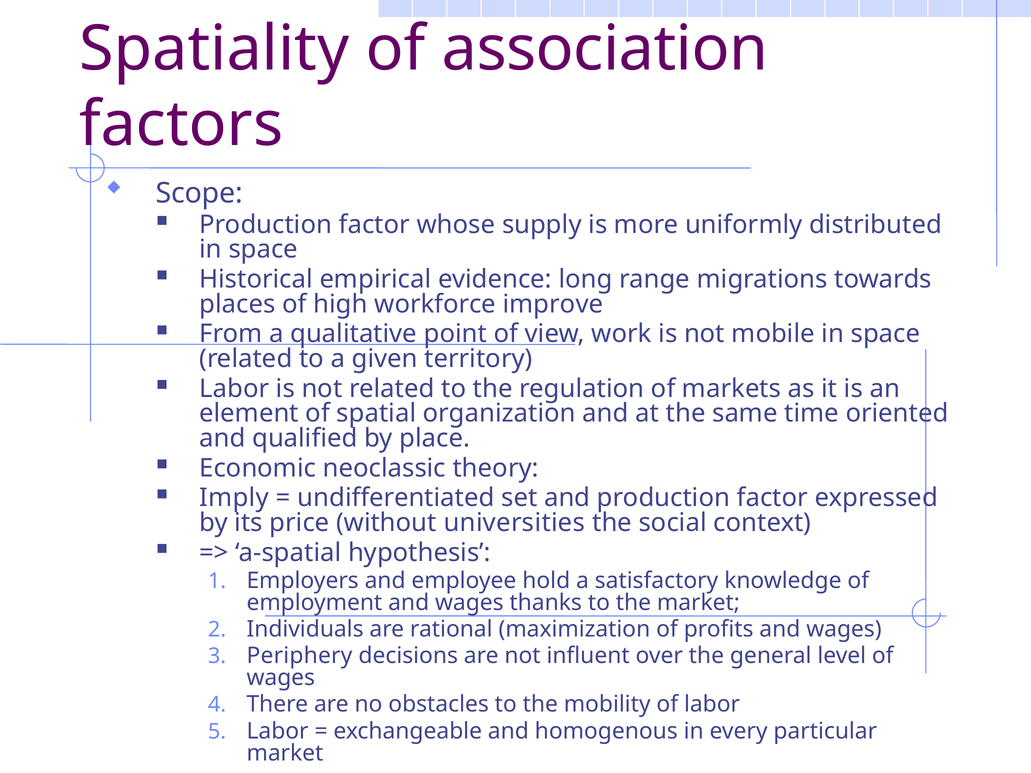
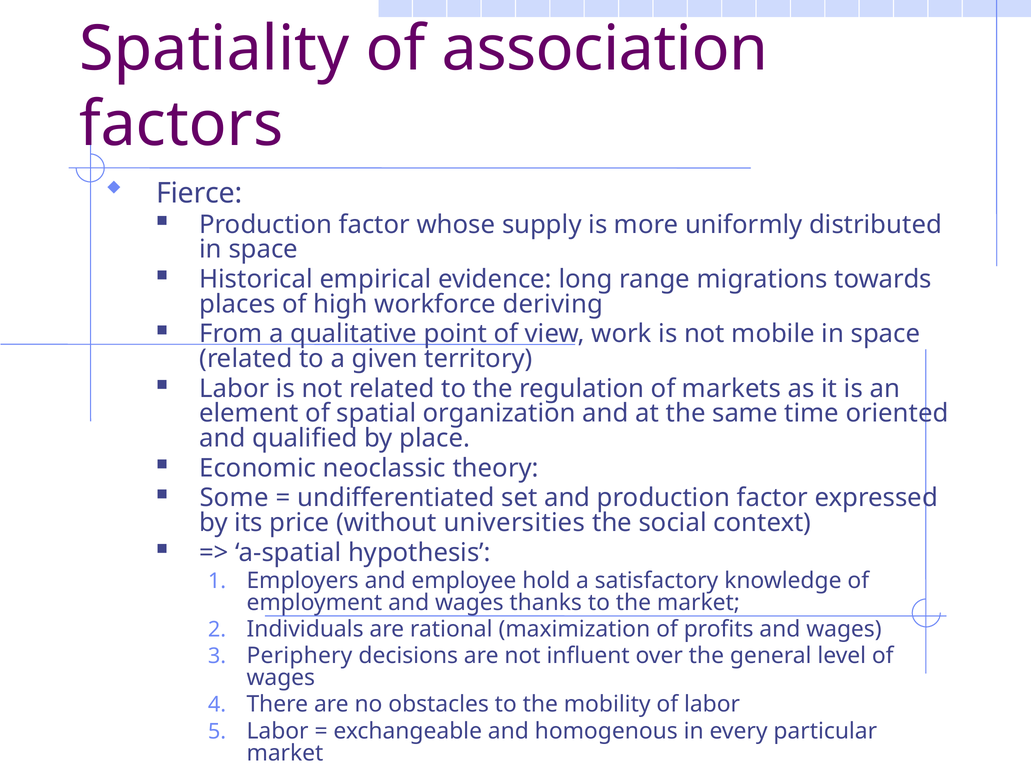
Scope: Scope -> Fierce (199, 193)
improve: improve -> deriving (553, 304)
Imply: Imply -> Some (234, 498)
